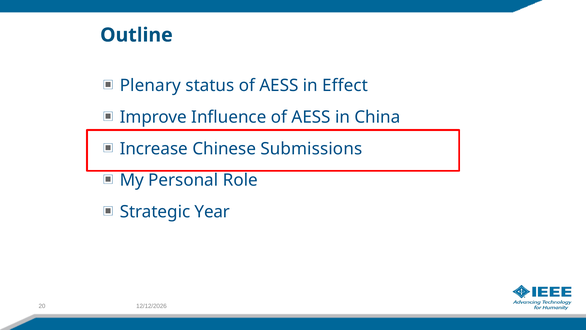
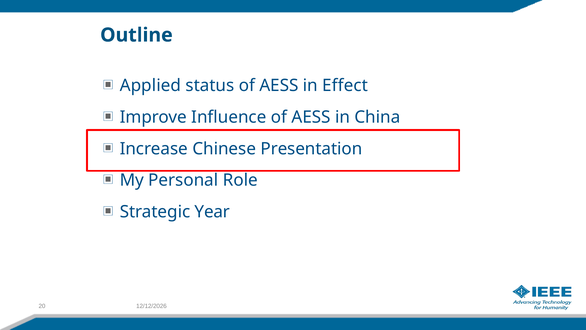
Plenary: Plenary -> Applied (150, 86)
Submissions: Submissions -> Presentation (311, 149)
